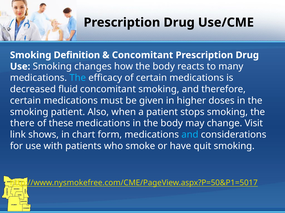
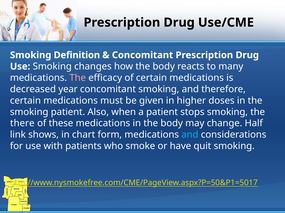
The colour: light blue -> pink (78, 78)
fluid: fluid -> year (68, 89)
Visit: Visit -> Half (254, 124)
